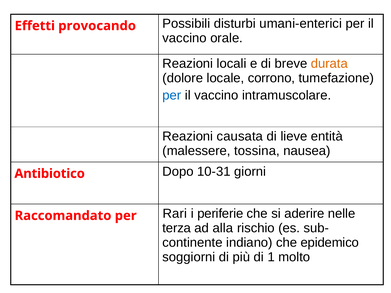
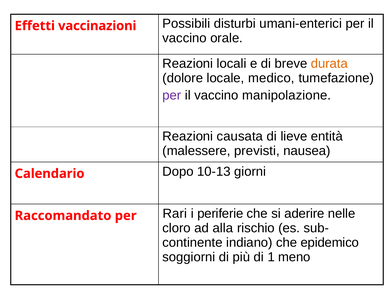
provocando: provocando -> vaccinazioni (97, 26)
corrono: corrono -> medico (271, 78)
per colour: blue -> purple (172, 95)
intramuscolare: intramuscolare -> manipolazione (287, 95)
tossina: tossina -> previsti (257, 151)
Antibiotico: Antibiotico -> Calendario (50, 174)
10-31: 10-31 -> 10-13 (214, 172)
terza: terza -> cloro (177, 228)
molto: molto -> meno (294, 257)
